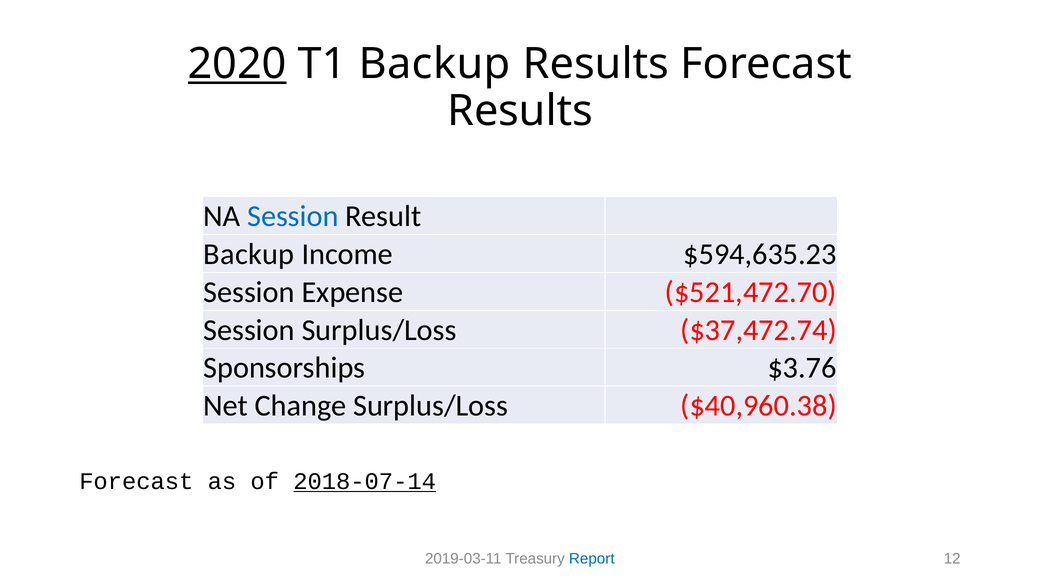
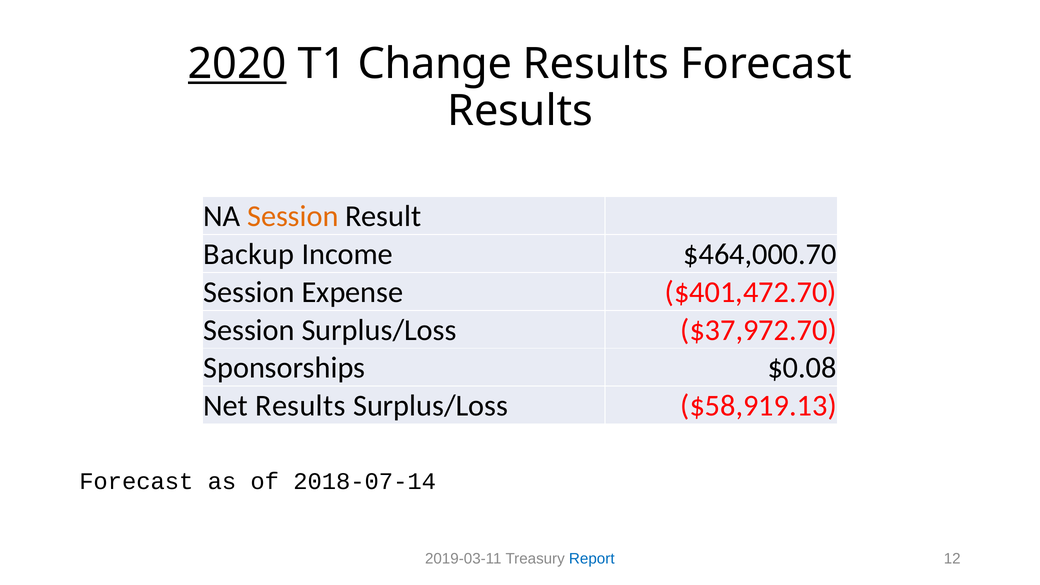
T1 Backup: Backup -> Change (435, 64)
Session colour: blue -> orange (293, 216)
$594,635.23: $594,635.23 -> $464,000.70 (760, 254)
$521,472.70: $521,472.70 -> $401,472.70 (751, 292)
$37,472.74: $37,472.74 -> $37,972.70 (759, 330)
$3.76: $3.76 -> $0.08 (802, 368)
Net Change: Change -> Results (300, 406)
$40,960.38: $40,960.38 -> $58,919.13 (759, 406)
2018-07-14 underline: present -> none (365, 481)
